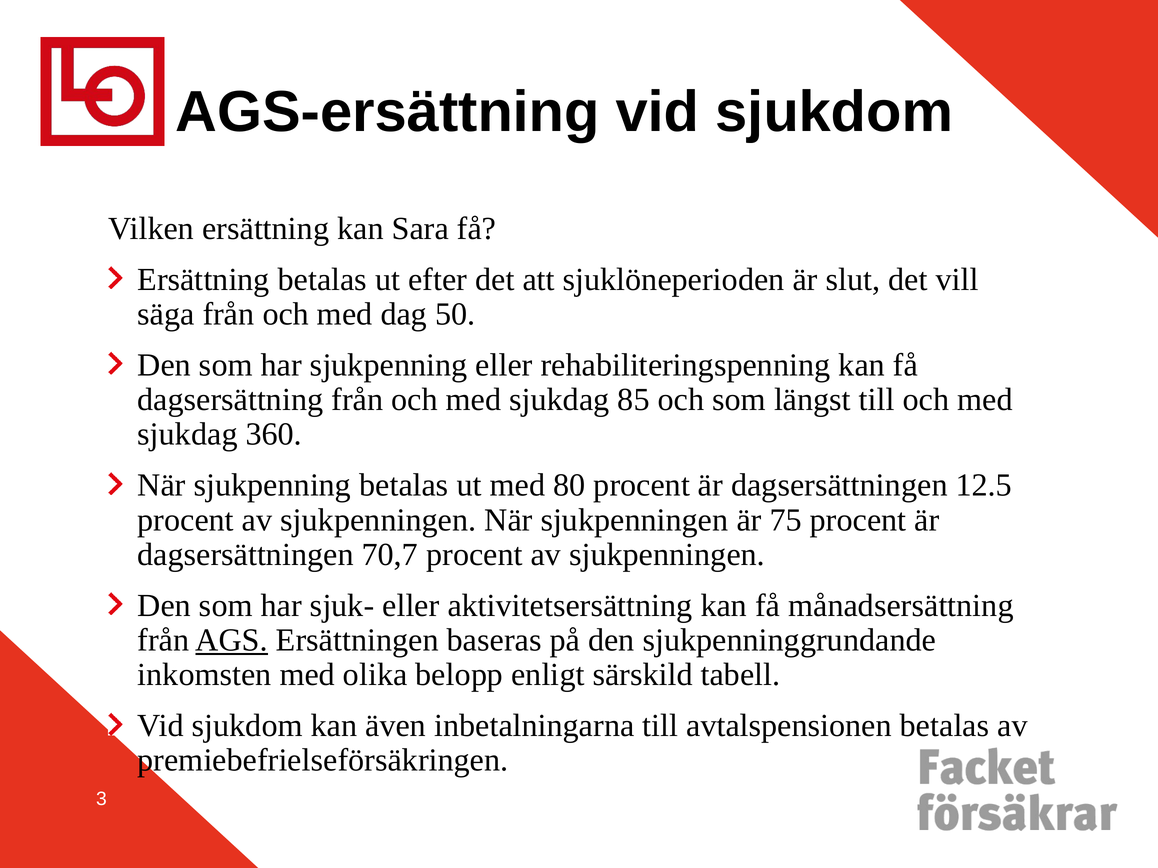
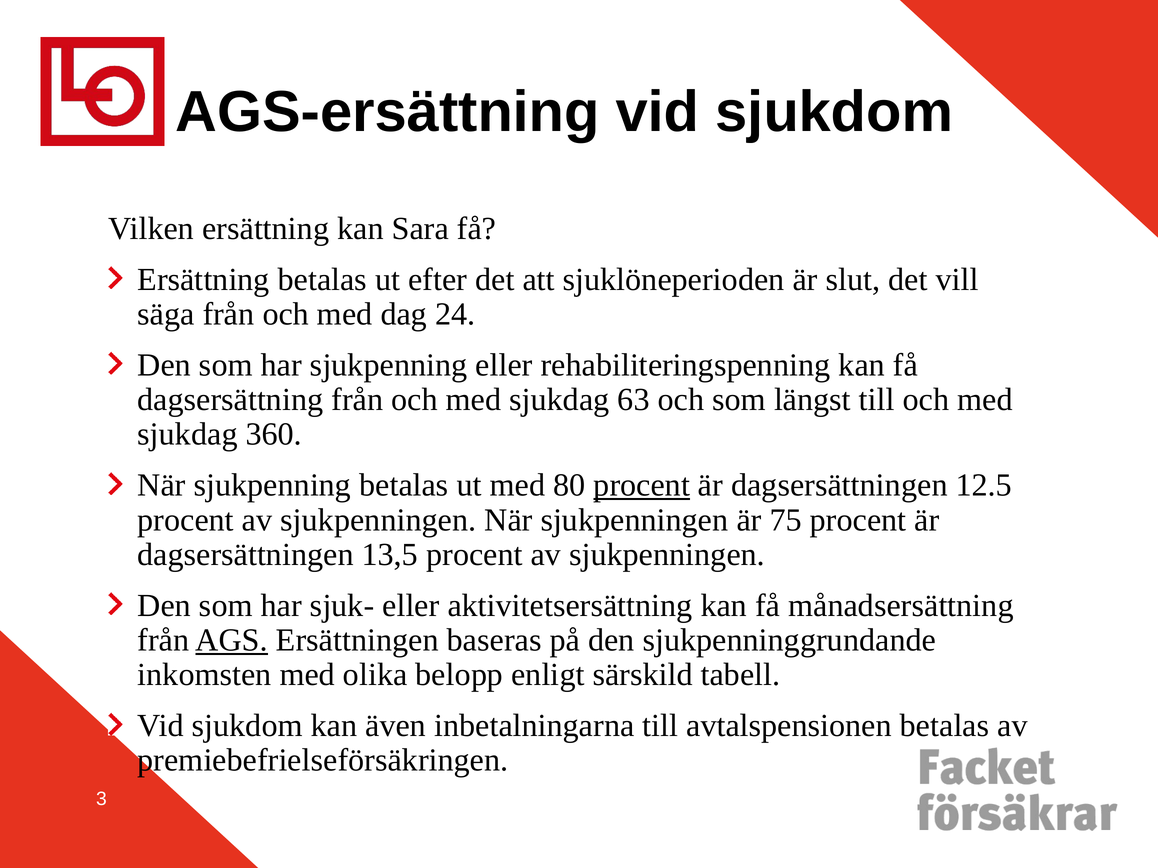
50: 50 -> 24 (455, 314)
85: 85 -> 63 (634, 400)
procent underline: none -> present (642, 485)
70,7: 70,7 -> 13,5 (390, 555)
